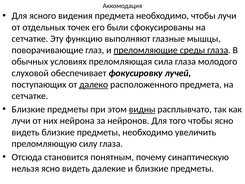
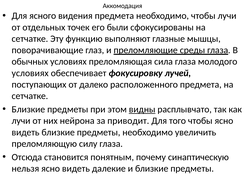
слуховой: слуховой -> условиях (30, 73)
далеко underline: present -> none (94, 84)
нейронов: нейронов -> приводит (128, 121)
